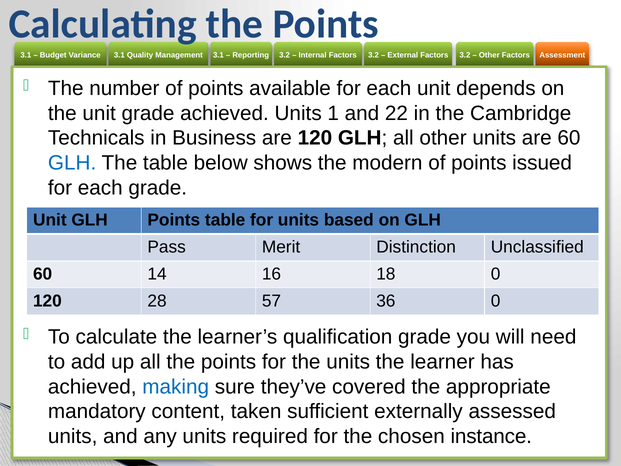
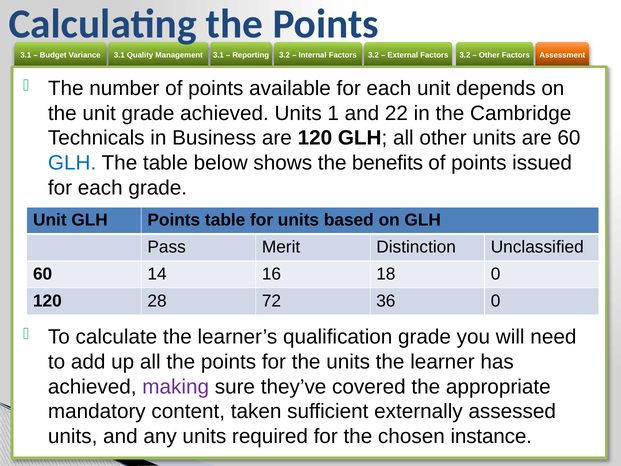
modern: modern -> benefits (388, 163)
57: 57 -> 72 (271, 301)
making colour: blue -> purple (176, 386)
